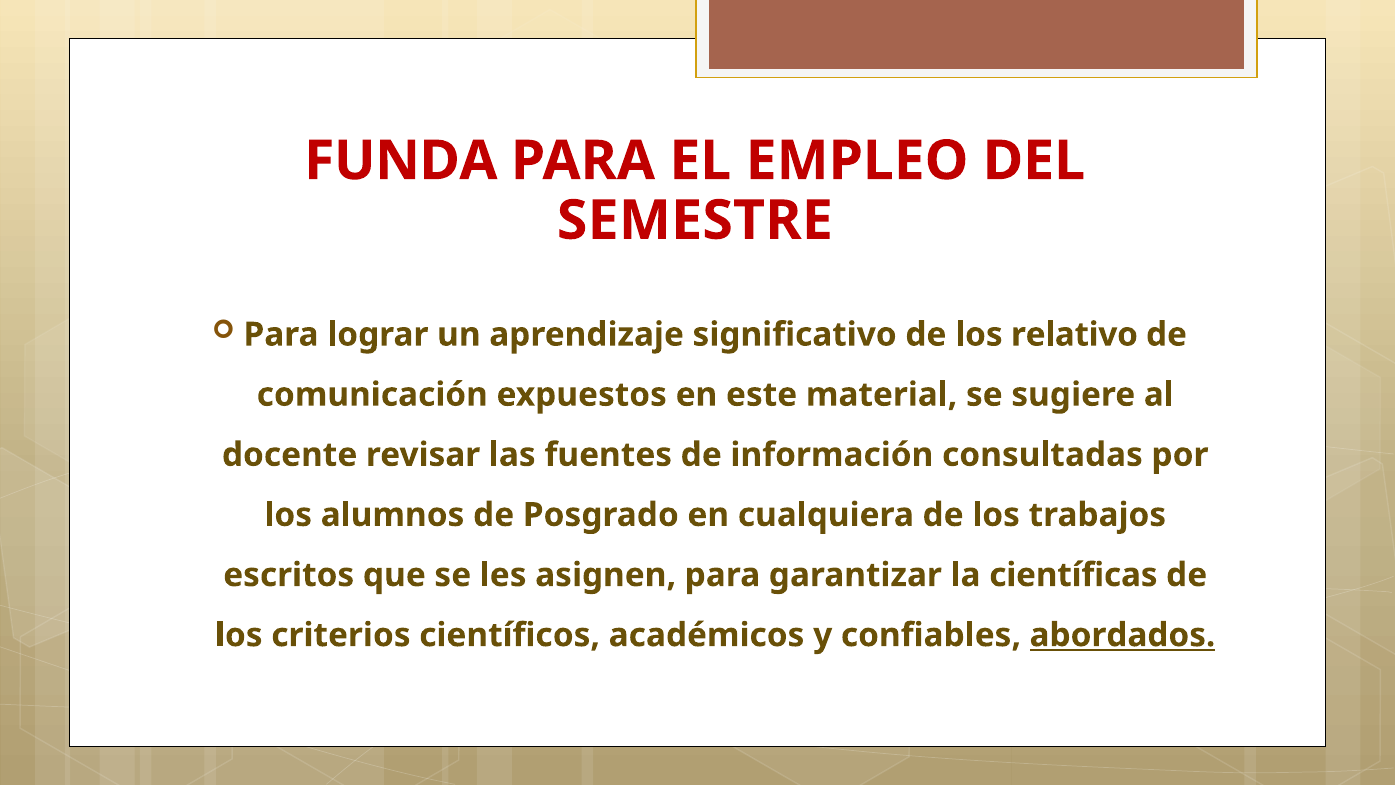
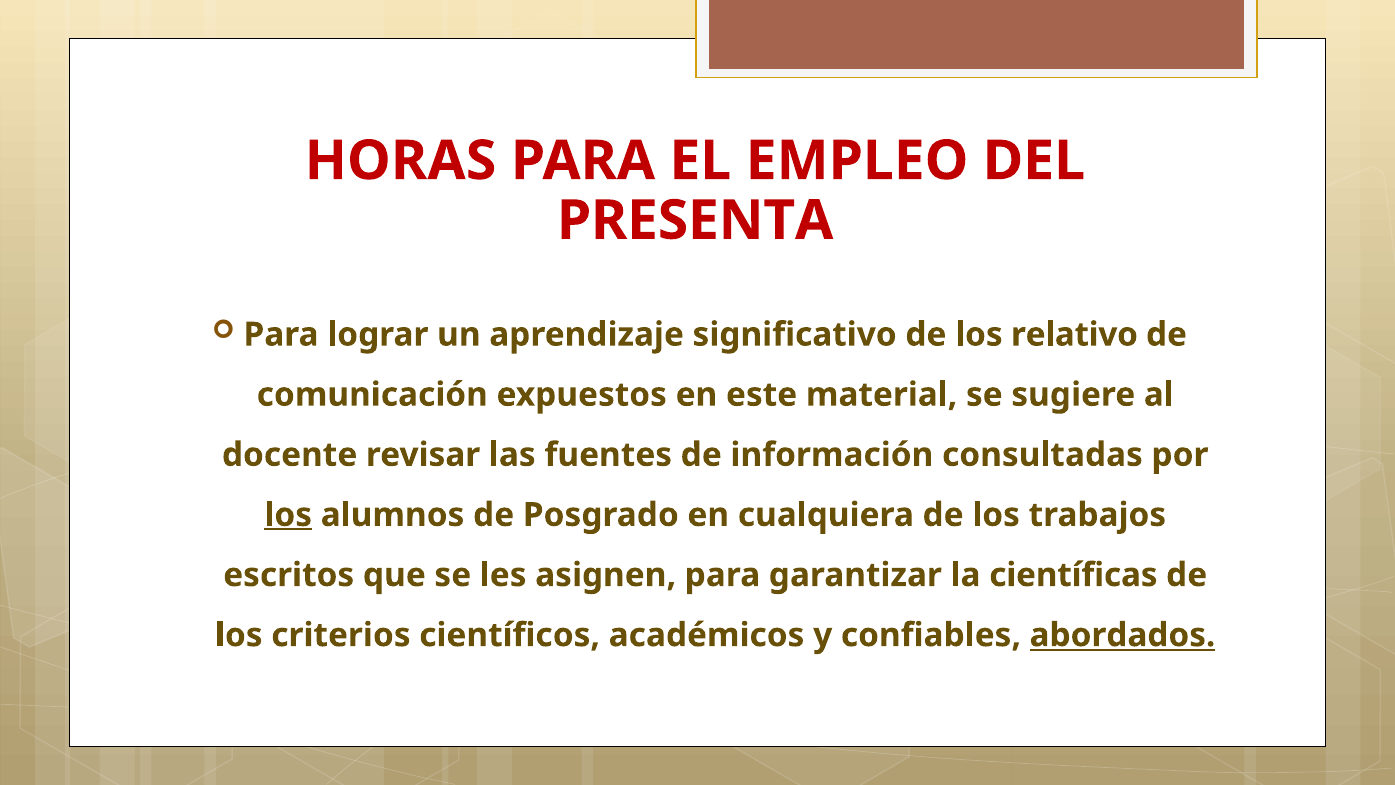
FUNDA: FUNDA -> HORAS (400, 161)
SEMESTRE: SEMESTRE -> PRESENTA (695, 220)
los underline: none -> present (288, 515)
